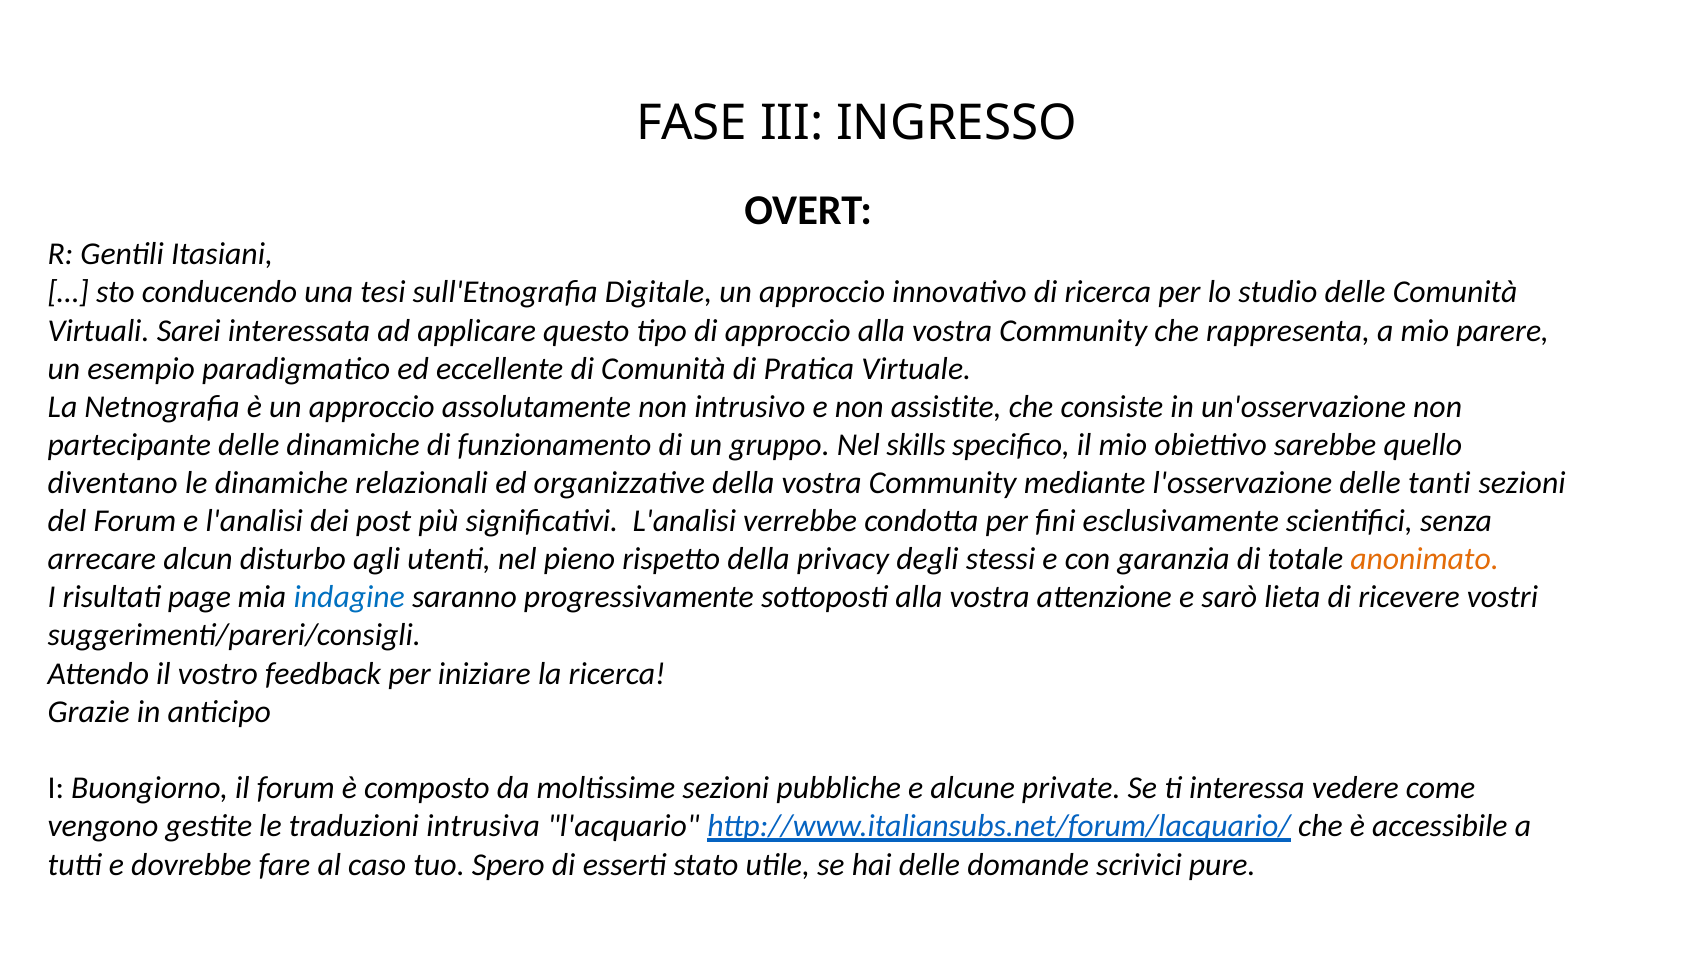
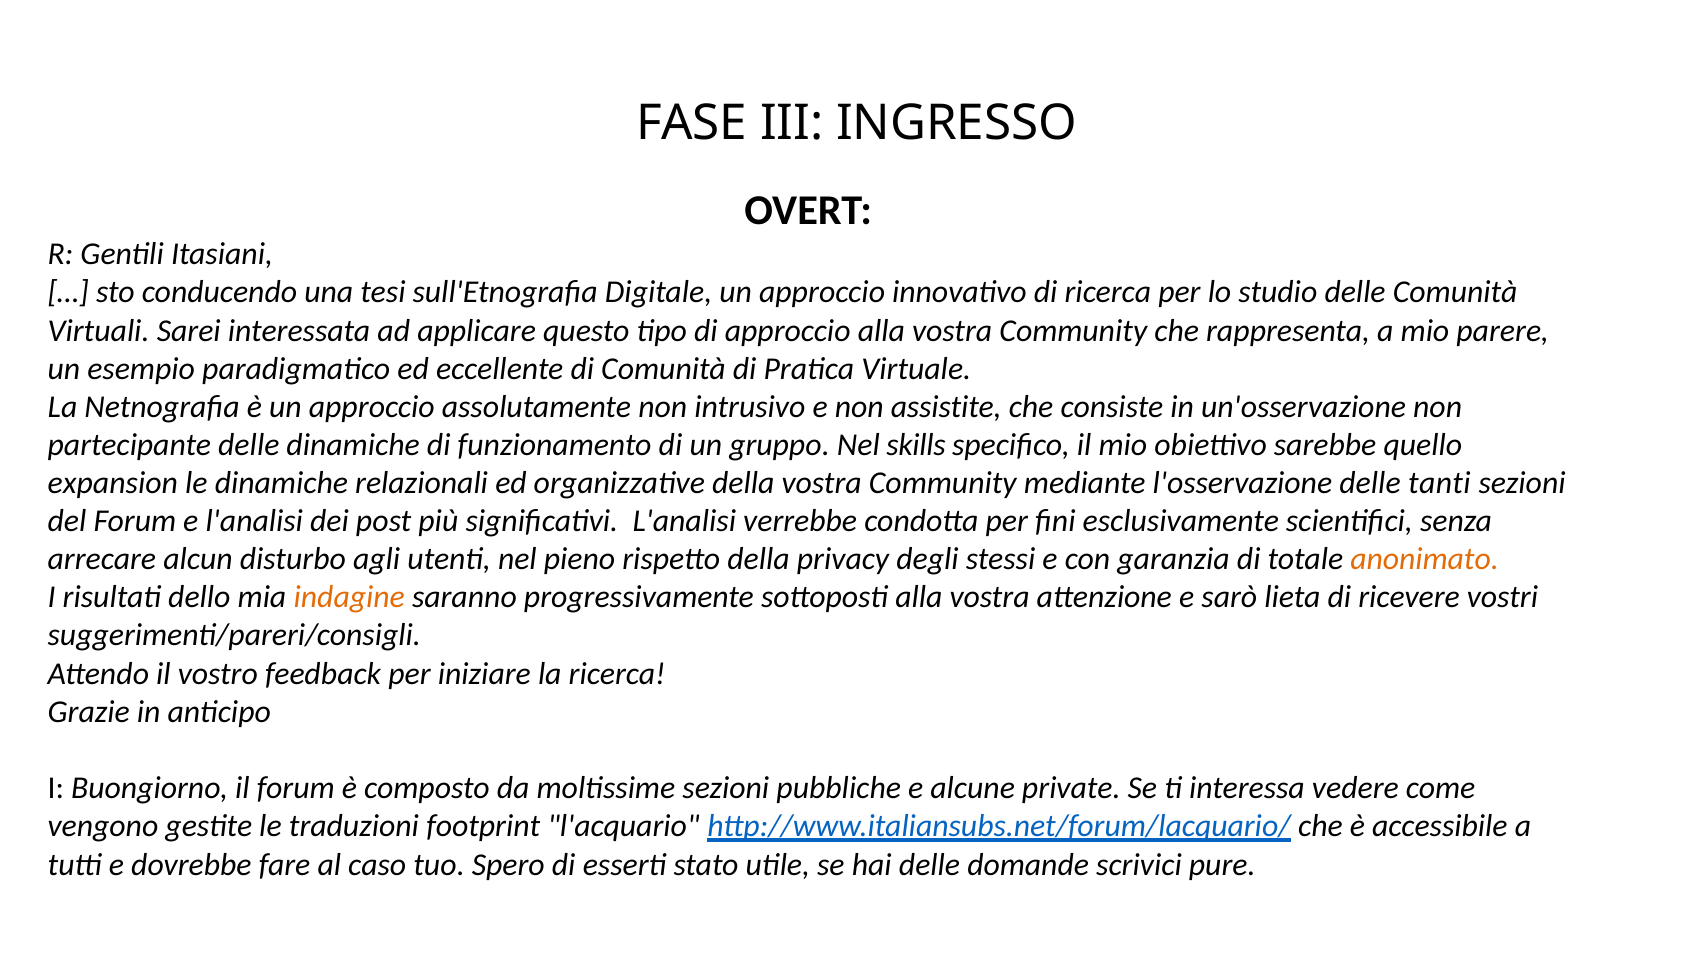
diventano: diventano -> expansion (113, 483)
page: page -> dello (199, 597)
indagine colour: blue -> orange (349, 597)
intrusiva: intrusiva -> footprint (483, 826)
